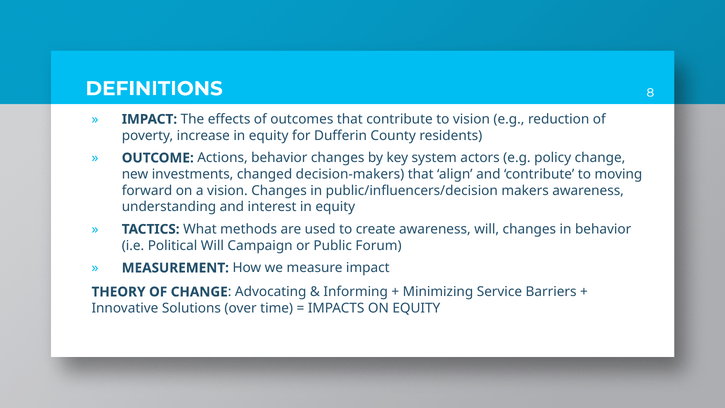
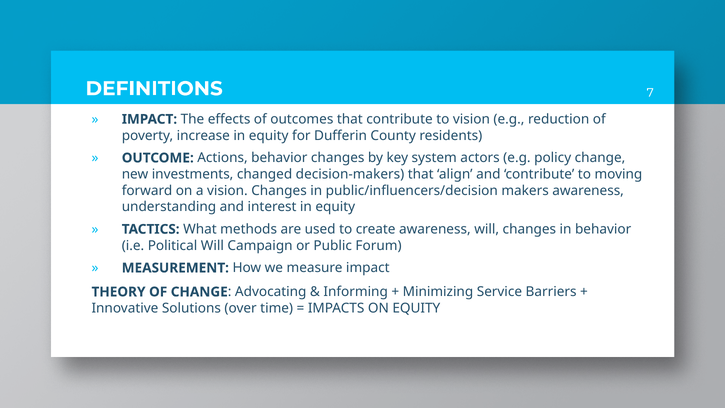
8: 8 -> 7 (650, 93)
